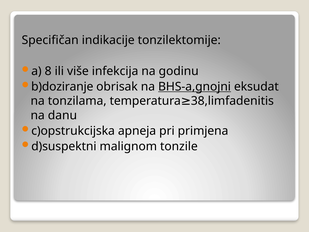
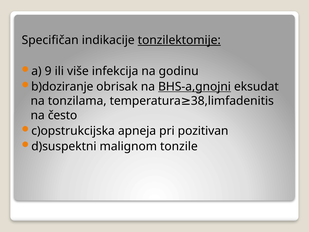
tonzilektomije underline: none -> present (179, 40)
8: 8 -> 9 (48, 71)
danu: danu -> često (63, 115)
primjena: primjena -> pozitivan (203, 131)
